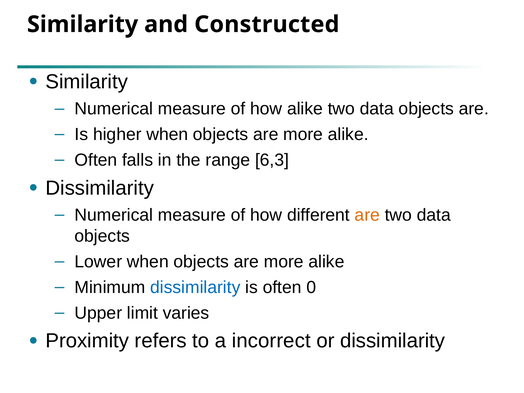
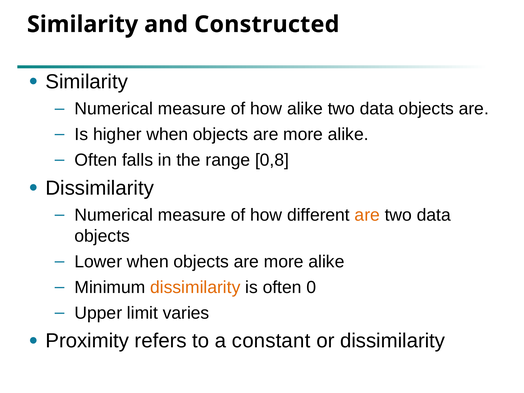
6,3: 6,3 -> 0,8 (272, 160)
dissimilarity colour: blue -> orange (195, 287)
incorrect: incorrect -> constant (271, 341)
